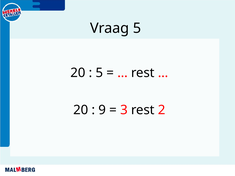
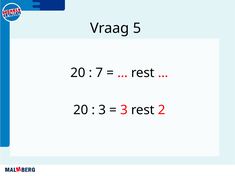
5: 5 -> 7 (99, 73)
9: 9 -> 3 (102, 110)
